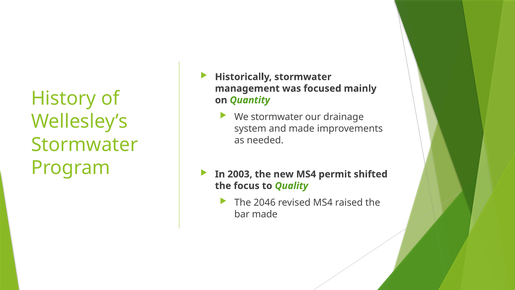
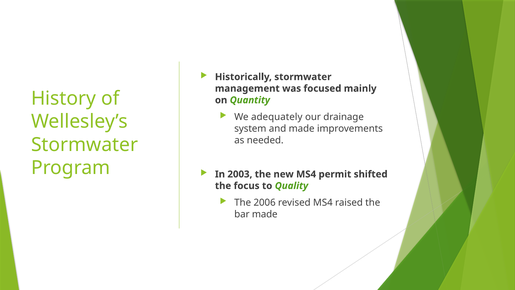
We stormwater: stormwater -> adequately (277, 117)
2046: 2046 -> 2006 (265, 203)
